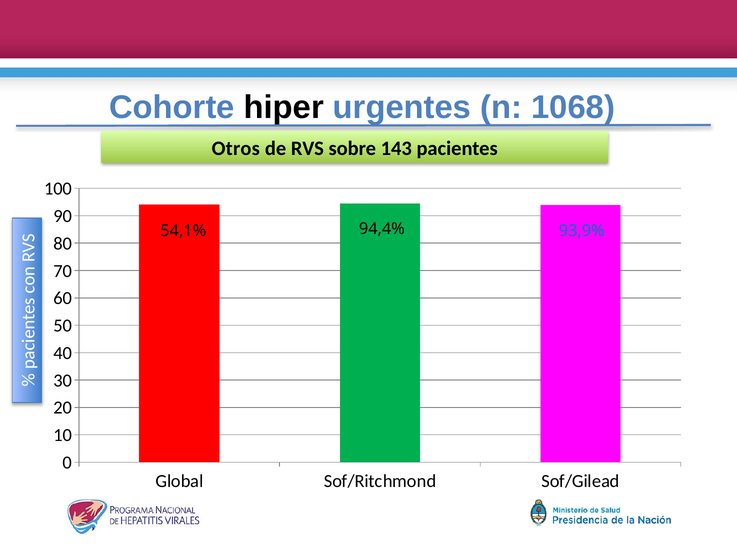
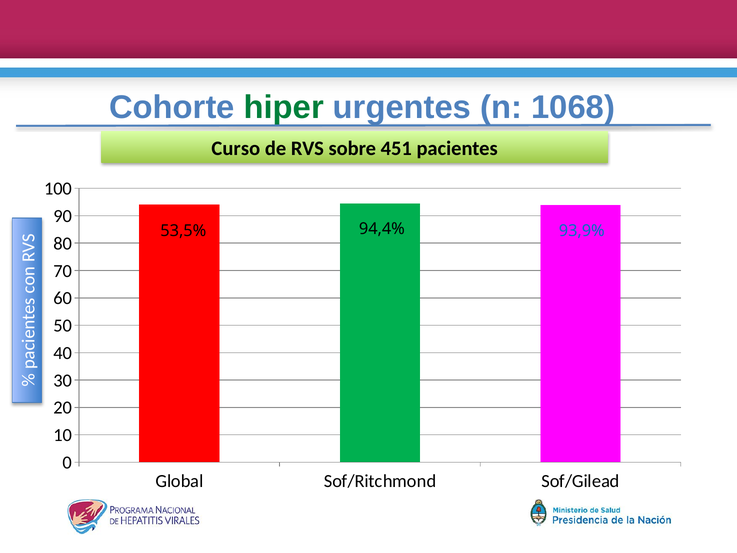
hiper colour: black -> green (284, 107)
Otros: Otros -> Curso (236, 148)
143: 143 -> 451 (396, 148)
54,1%: 54,1% -> 53,5% (183, 231)
